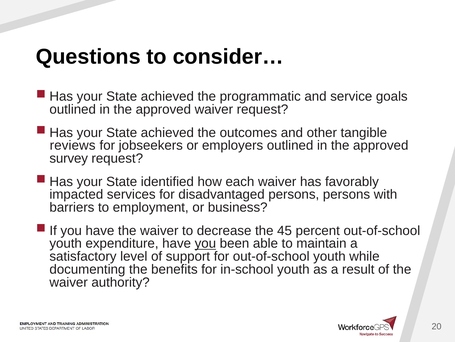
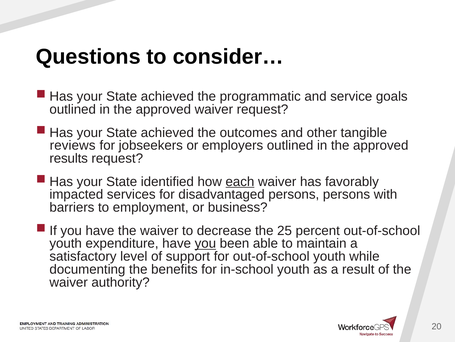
survey: survey -> results (69, 158)
each underline: none -> present (240, 181)
45: 45 -> 25 (285, 230)
